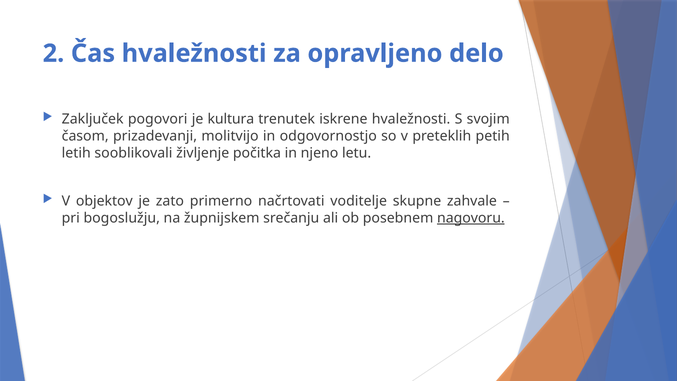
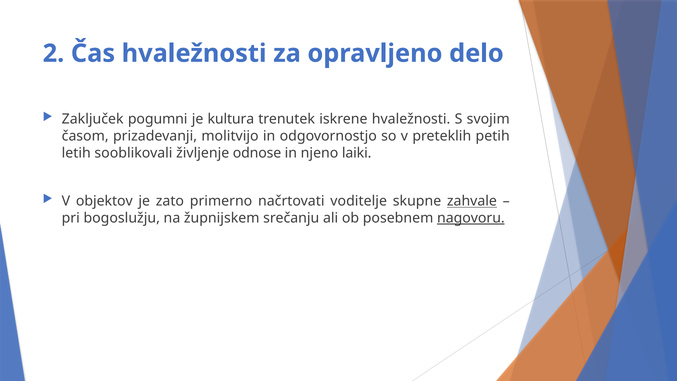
pogovori: pogovori -> pogumni (158, 119)
počitka: počitka -> odnose (257, 153)
letu: letu -> laiki (357, 153)
zahvale underline: none -> present (472, 201)
